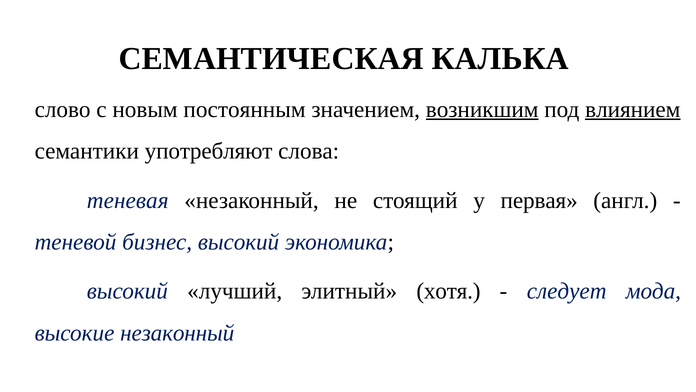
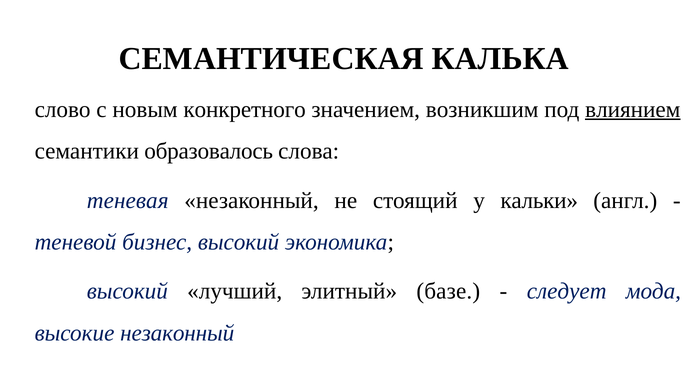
постоянным: постоянным -> конкретного (245, 109)
возникшим underline: present -> none (482, 109)
употребляют: употребляют -> образовалось (209, 151)
первая: первая -> кальки (539, 200)
хотя: хотя -> базе (448, 291)
